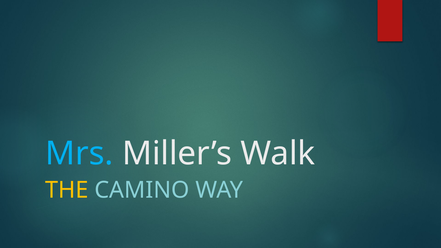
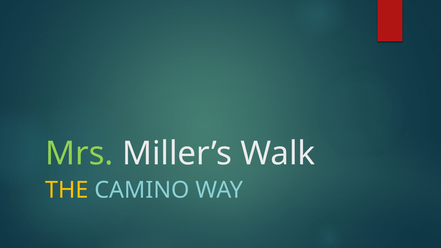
Mrs colour: light blue -> light green (79, 154)
